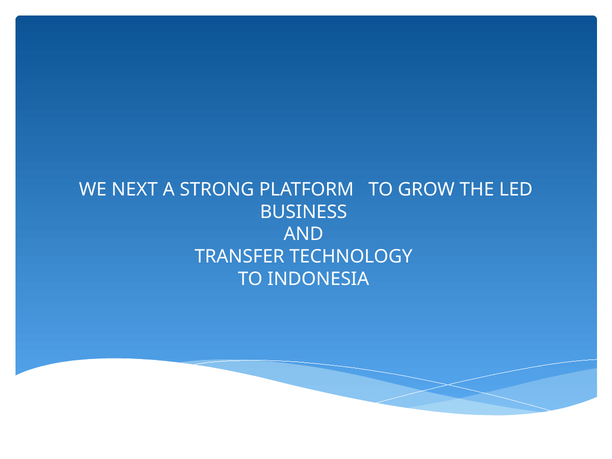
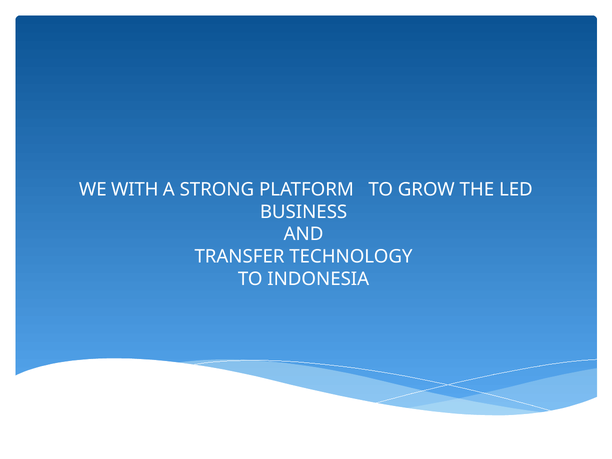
NEXT: NEXT -> WITH (135, 189)
